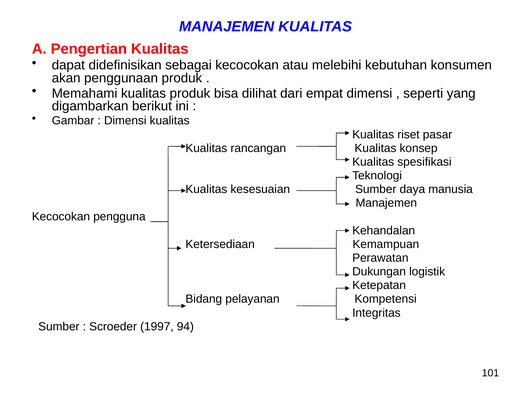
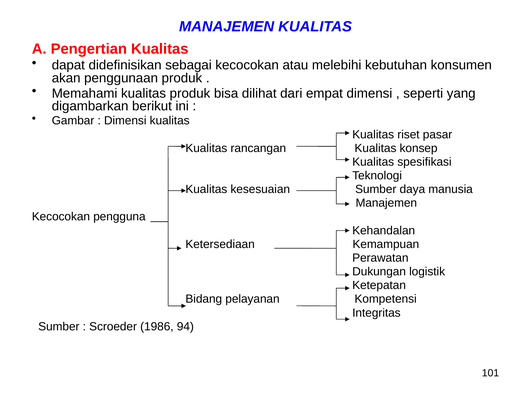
1997: 1997 -> 1986 (157, 326)
